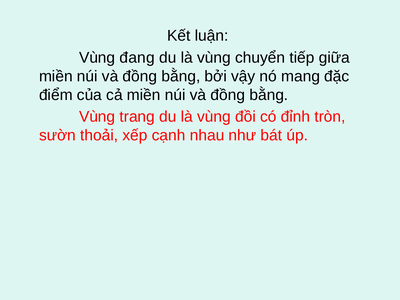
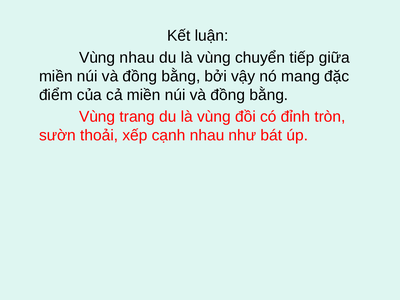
Vùng đang: đang -> nhau (137, 58)
